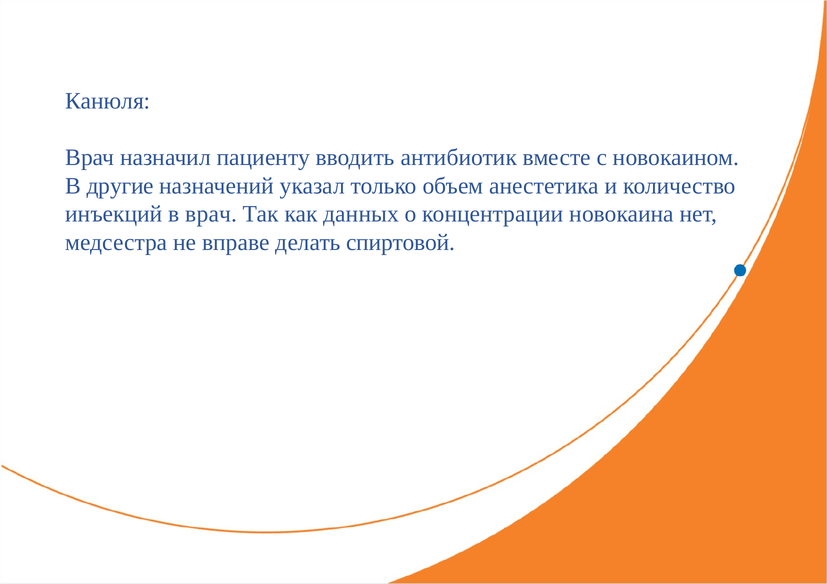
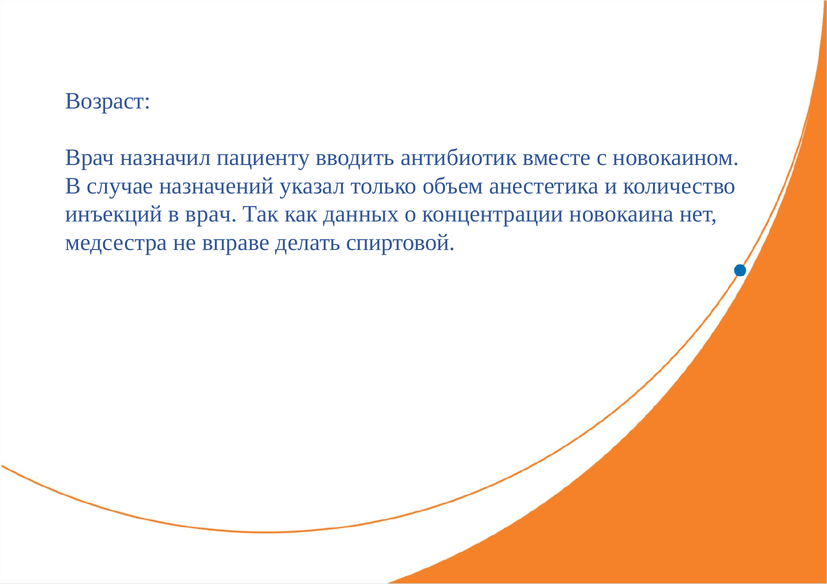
Канюля: Канюля -> Возраст (108, 101)
другие: другие -> случае (120, 186)
